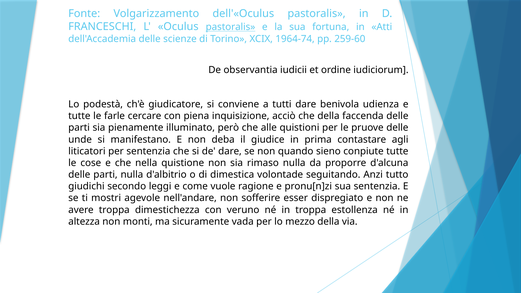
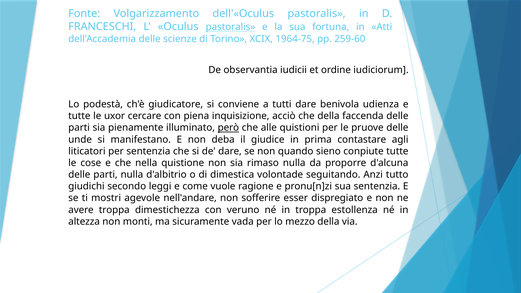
1964-74: 1964-74 -> 1964-75 (295, 39)
farle: farle -> uxor (115, 116)
però underline: none -> present (228, 128)
